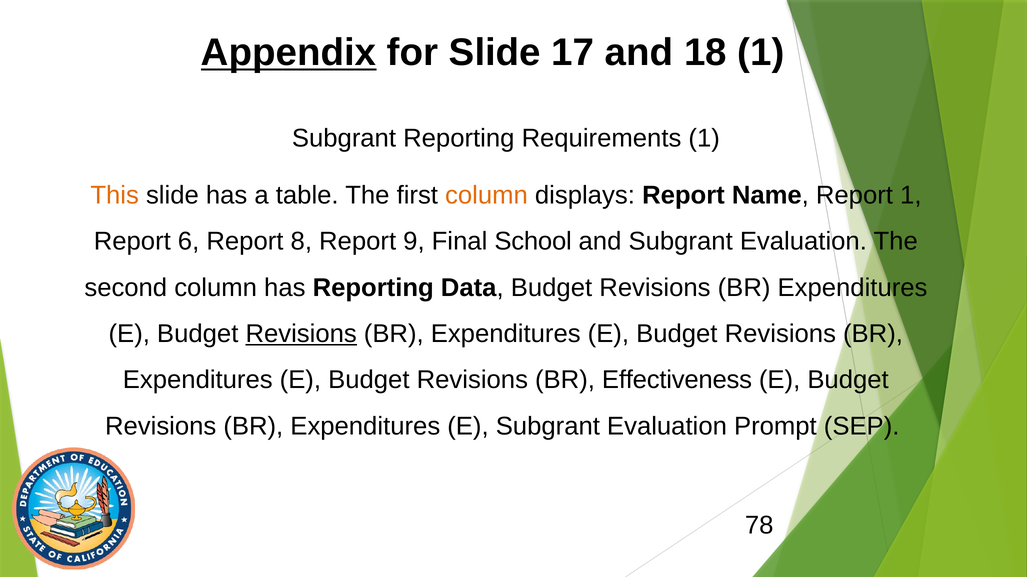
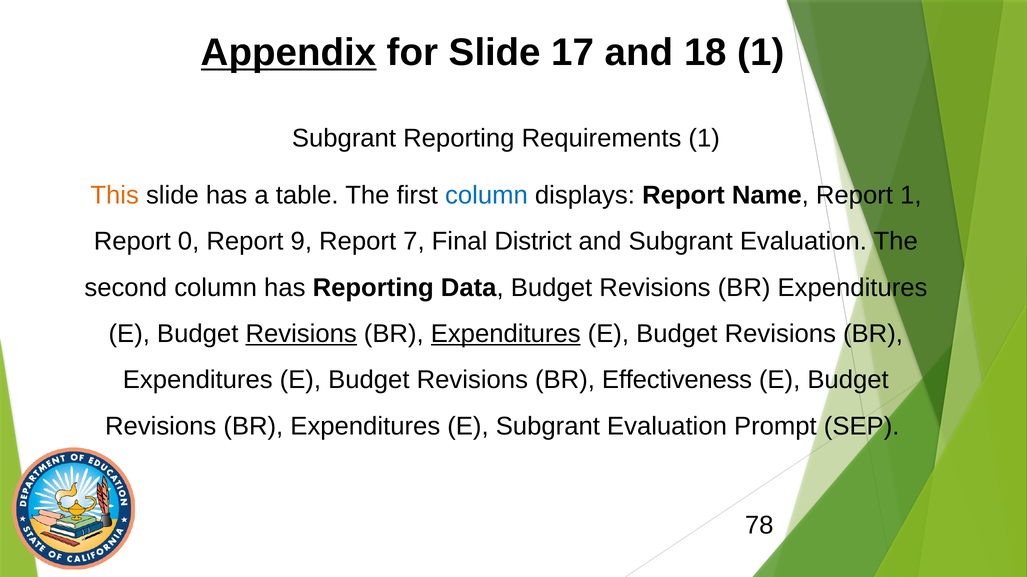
column colour: orange -> blue (486, 196)
6: 6 -> 0 (189, 242)
8: 8 -> 9 (301, 242)
9: 9 -> 7 (414, 242)
School: School -> District (533, 242)
Expenditures underline: none -> present (506, 334)
